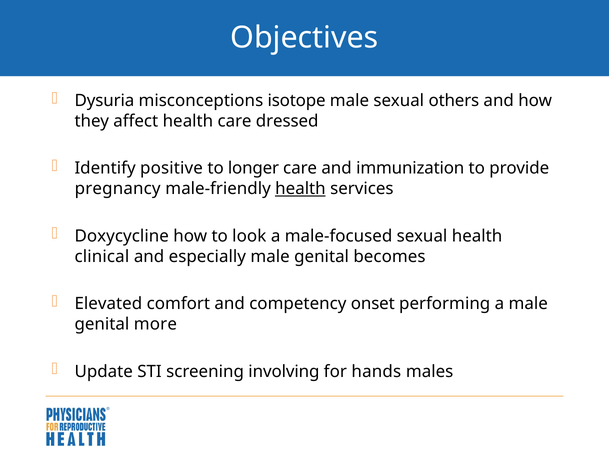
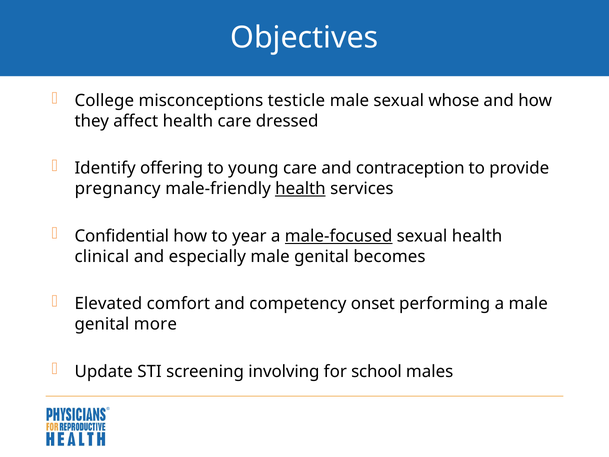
Dysuria: Dysuria -> College (104, 101)
isotope: isotope -> testicle (296, 101)
others: others -> whose (454, 101)
positive: positive -> offering (172, 168)
longer: longer -> young (253, 168)
immunization: immunization -> contraception (410, 168)
Doxycycline: Doxycycline -> Confidential (122, 236)
look: look -> year (249, 236)
male-focused underline: none -> present (339, 236)
hands: hands -> school (376, 371)
